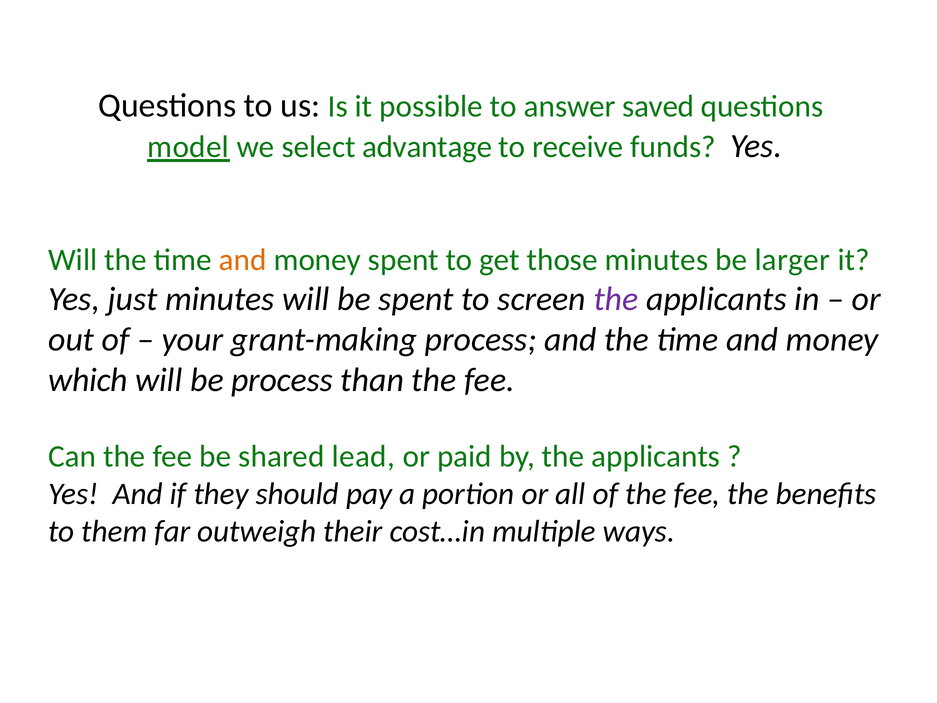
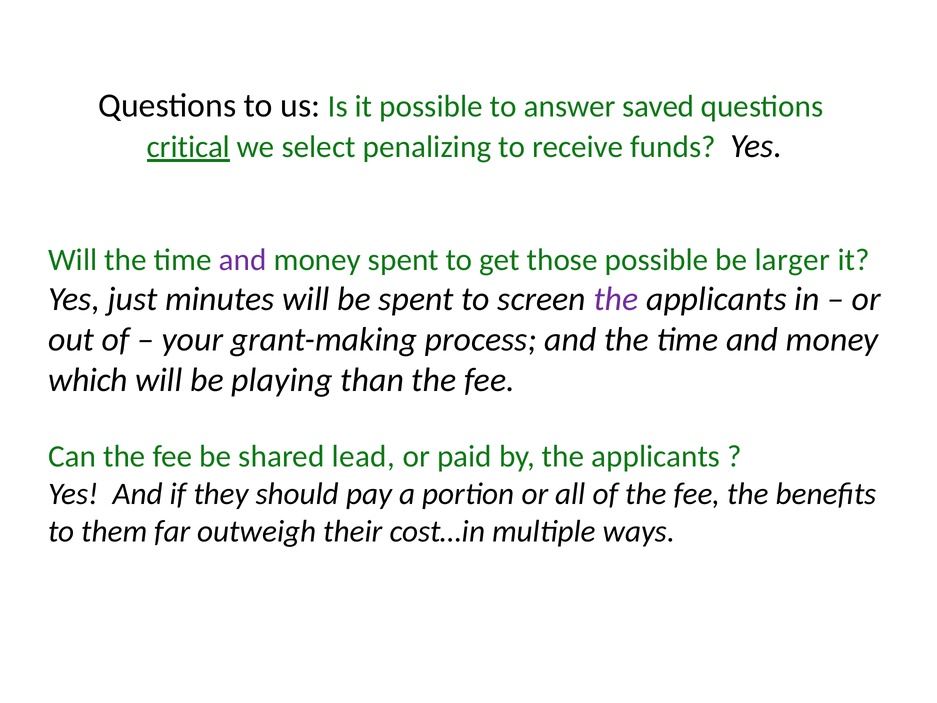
model: model -> critical (188, 147)
advantage: advantage -> penalizing (427, 147)
and colour: orange -> purple (243, 260)
those minutes: minutes -> possible (657, 260)
be process: process -> playing (282, 380)
